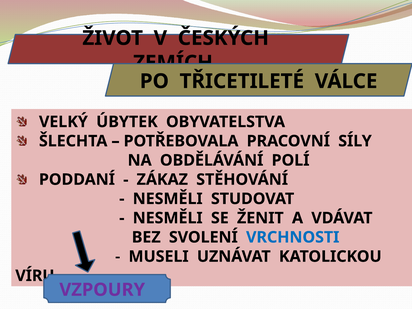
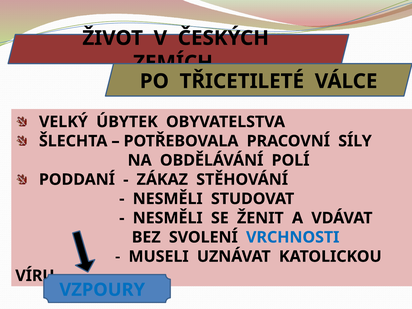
VZPOURY colour: purple -> blue (102, 290)
